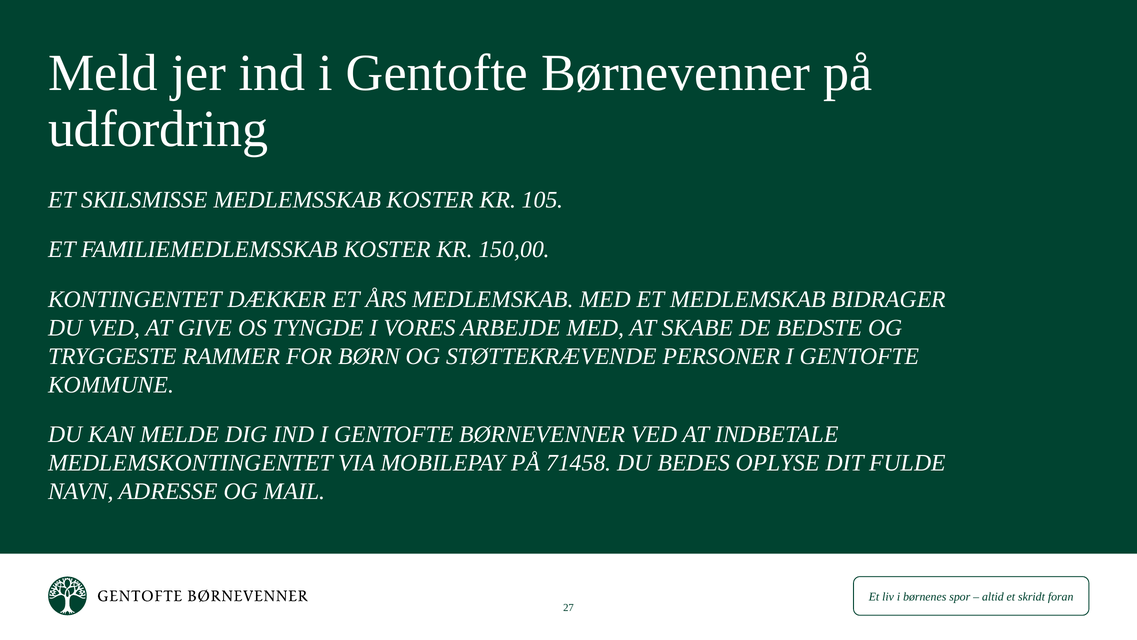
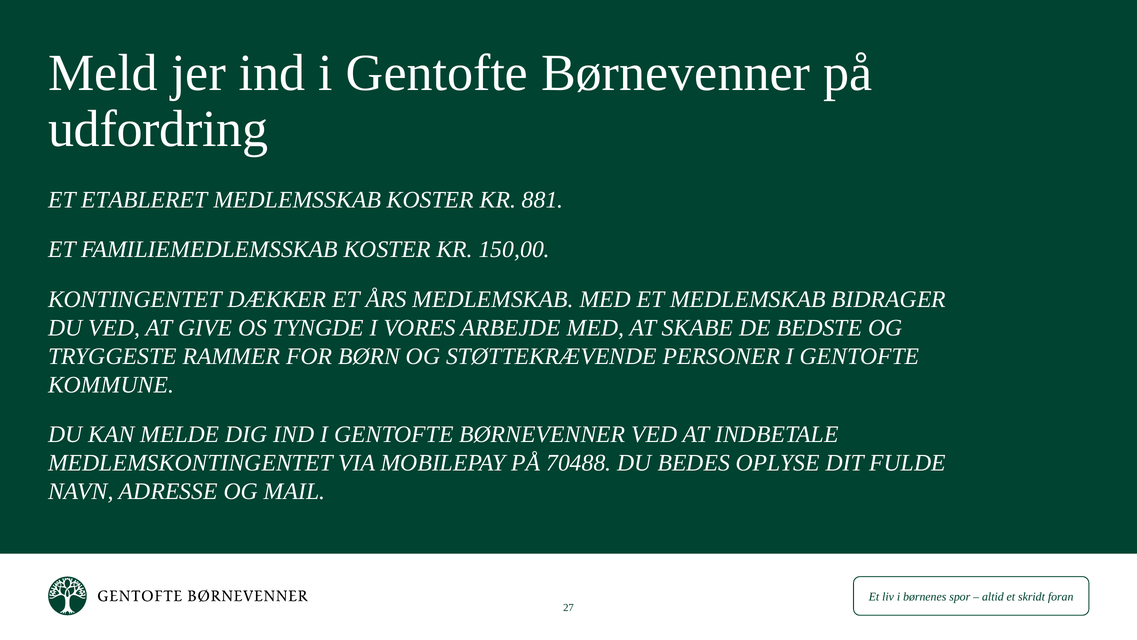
SKILSMISSE: SKILSMISSE -> ETABLERET (144, 200)
105: 105 -> 881 (543, 200)
71458: 71458 -> 70488 (579, 463)
